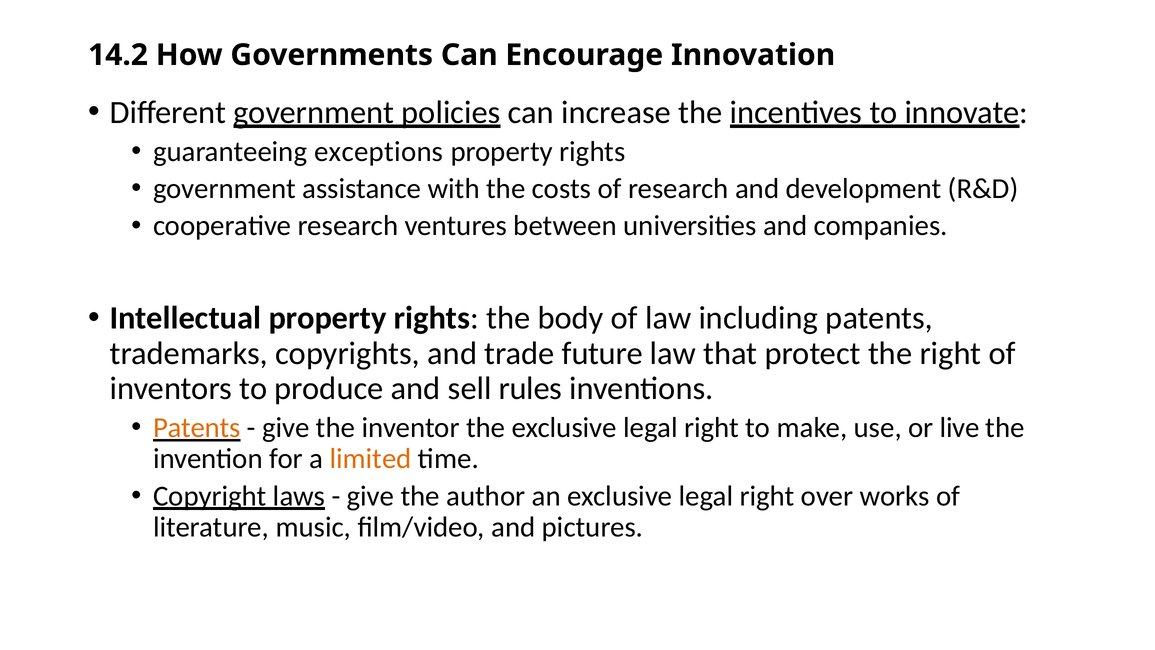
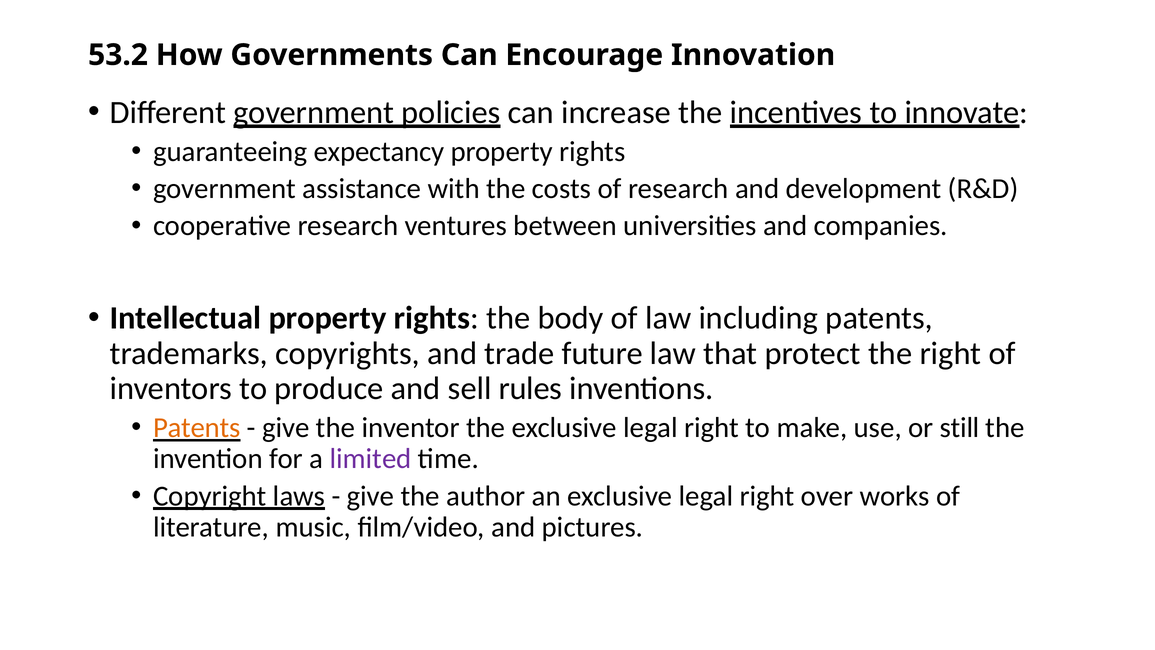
14.2: 14.2 -> 53.2 (118, 55)
exceptions: exceptions -> expectancy (379, 151)
live: live -> still (960, 428)
limited colour: orange -> purple (371, 459)
